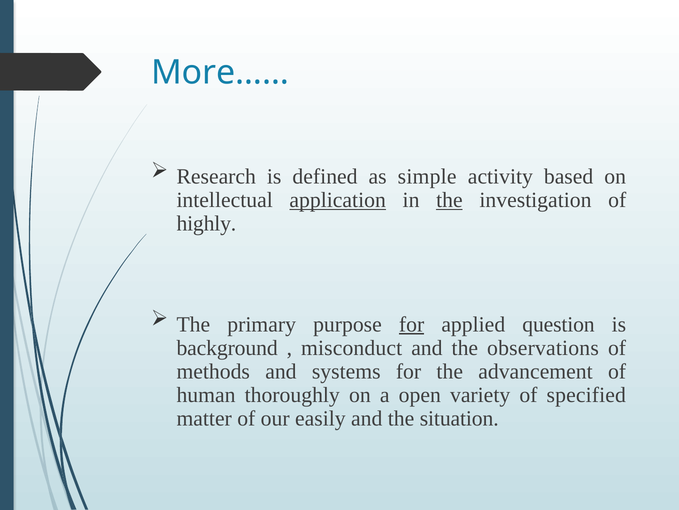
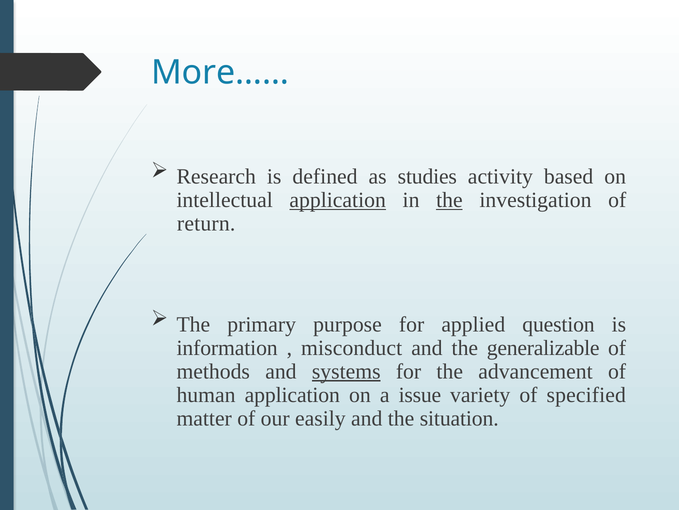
simple: simple -> studies (427, 176)
highly: highly -> return (206, 223)
for underline: present -> none (412, 324)
background: background -> information (227, 347)
observations: observations -> generalizable (543, 347)
systems underline: none -> present (346, 371)
human thoroughly: thoroughly -> application (292, 394)
open: open -> issue (420, 394)
